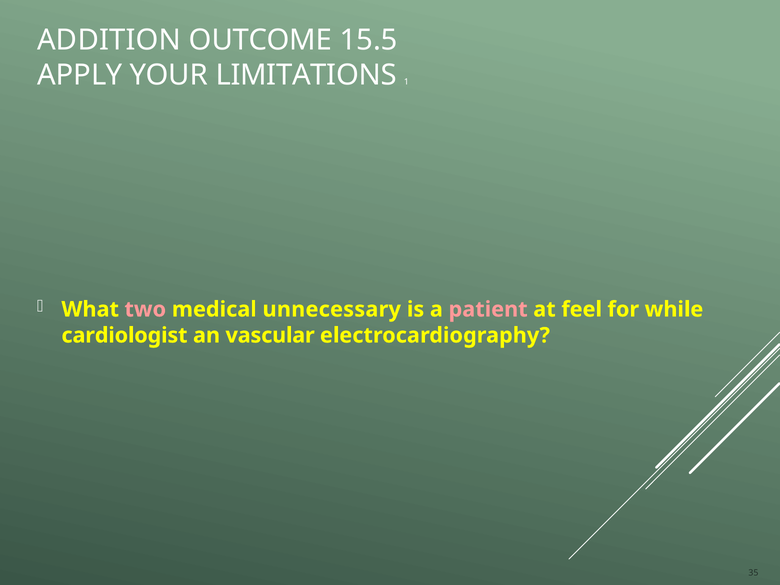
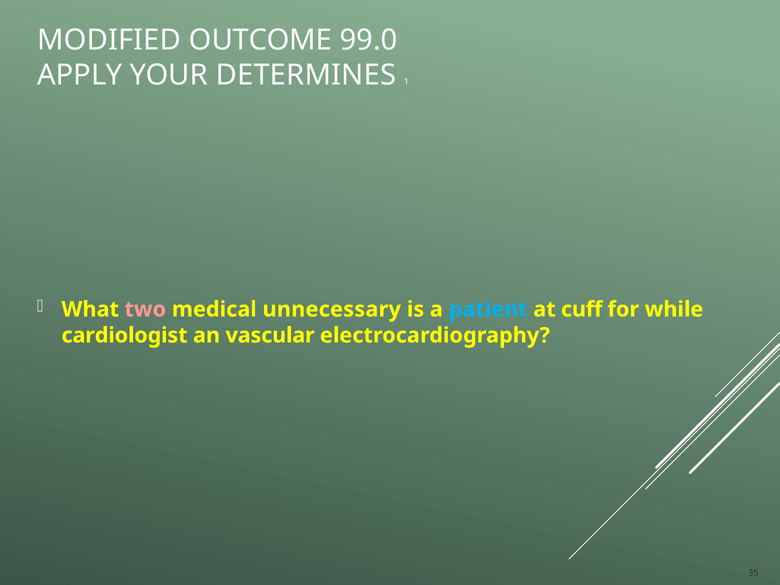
ADDITION: ADDITION -> MODIFIED (109, 40)
15.5: 15.5 -> 99.0 (369, 40)
LIMITATIONS: LIMITATIONS -> DETERMINES (306, 75)
patient colour: pink -> light blue (488, 309)
feel: feel -> cuff (582, 309)
